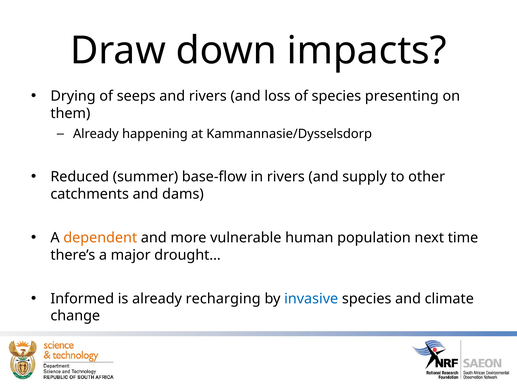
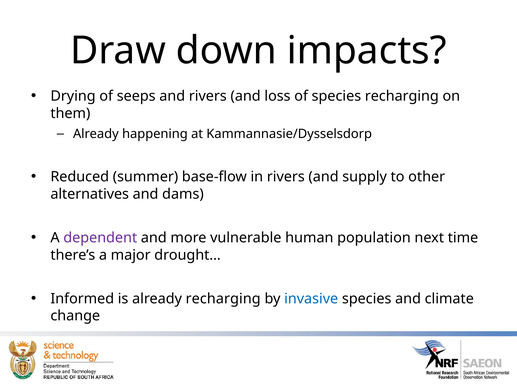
species presenting: presenting -> recharging (402, 96)
catchments: catchments -> alternatives (90, 194)
dependent colour: orange -> purple (100, 238)
